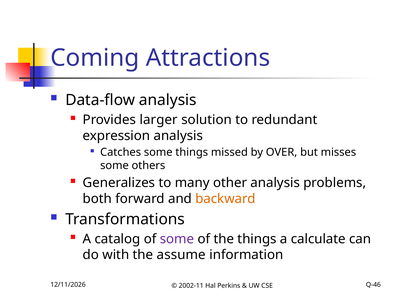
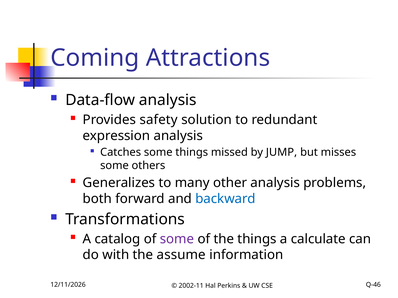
larger: larger -> safety (159, 120)
OVER: OVER -> JUMP (282, 153)
backward colour: orange -> blue (226, 199)
